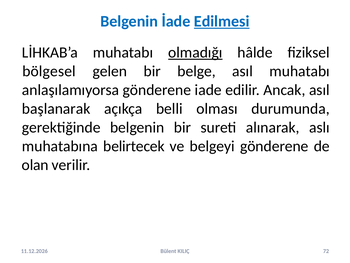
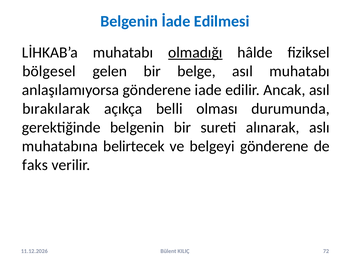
Edilmesi underline: present -> none (222, 21)
başlanarak: başlanarak -> bırakılarak (56, 109)
olan: olan -> faks (35, 165)
